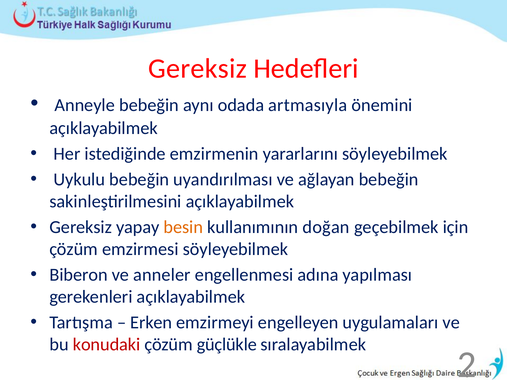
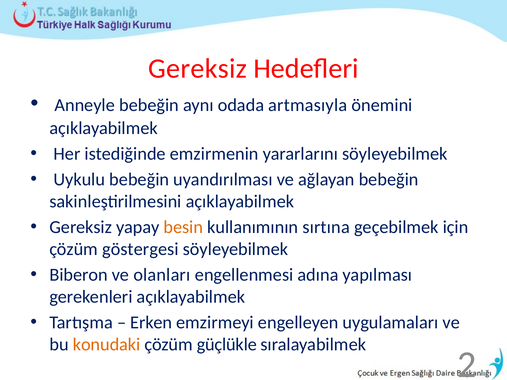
doğan: doğan -> sırtına (326, 227)
emzirmesi: emzirmesi -> göstergesi (140, 249)
anneler: anneler -> olanları (162, 275)
konudaki colour: red -> orange (107, 345)
